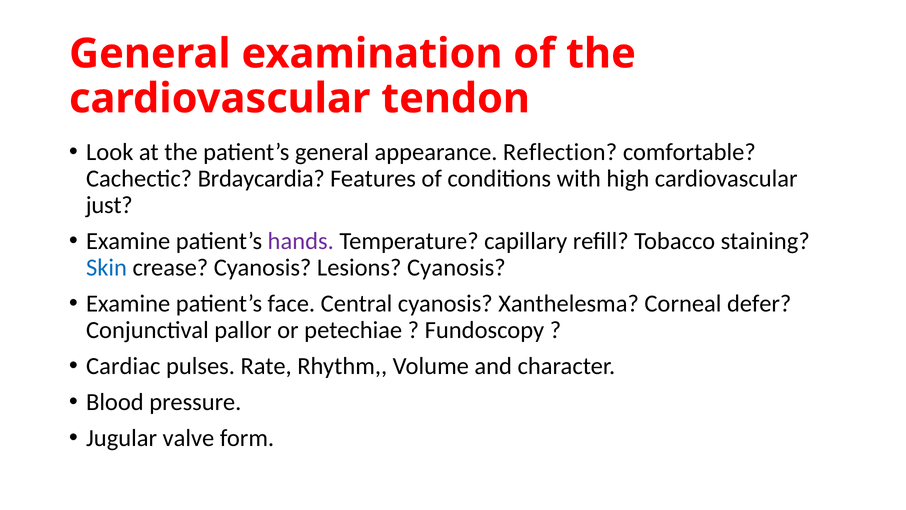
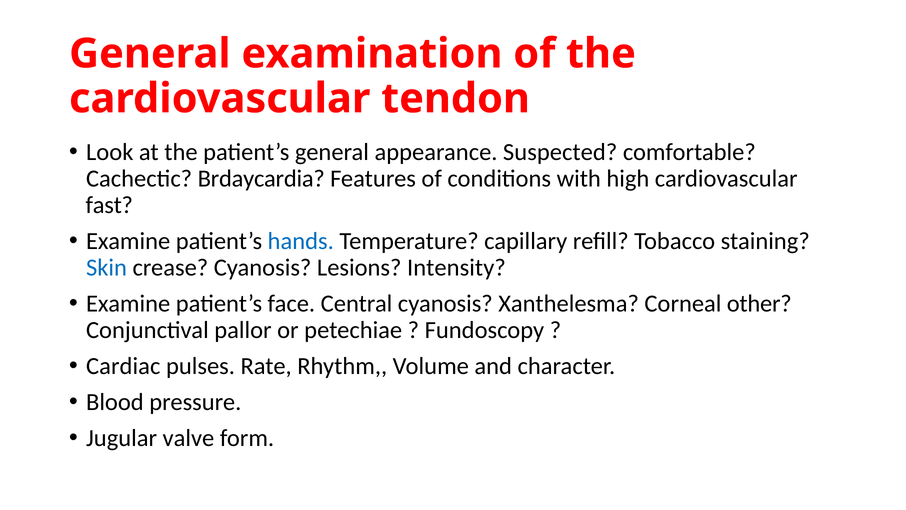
Reflection: Reflection -> Suspected (560, 152)
just: just -> fast (109, 205)
hands colour: purple -> blue (301, 241)
Lesions Cyanosis: Cyanosis -> Intensity (456, 268)
defer: defer -> other (759, 303)
